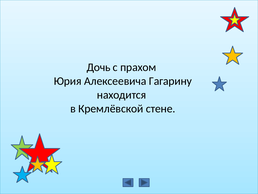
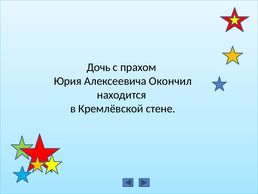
Гагарину: Гагарину -> Окончил (170, 81)
